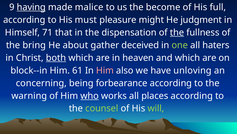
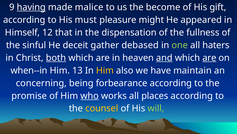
full: full -> gift (218, 7)
judgment: judgment -> appeared (201, 20)
71: 71 -> 12 (47, 32)
the underline: present -> none (177, 32)
bring: bring -> sinful (34, 45)
about: about -> deceit (76, 45)
deceived: deceived -> debased (140, 45)
and underline: none -> present (164, 58)
are underline: none -> present (209, 58)
block--in: block--in -> when--in (29, 70)
61: 61 -> 13 (77, 70)
Him colour: pink -> yellow (105, 70)
unloving: unloving -> maintain (193, 70)
warning: warning -> promise (29, 95)
counsel colour: light green -> yellow (102, 108)
